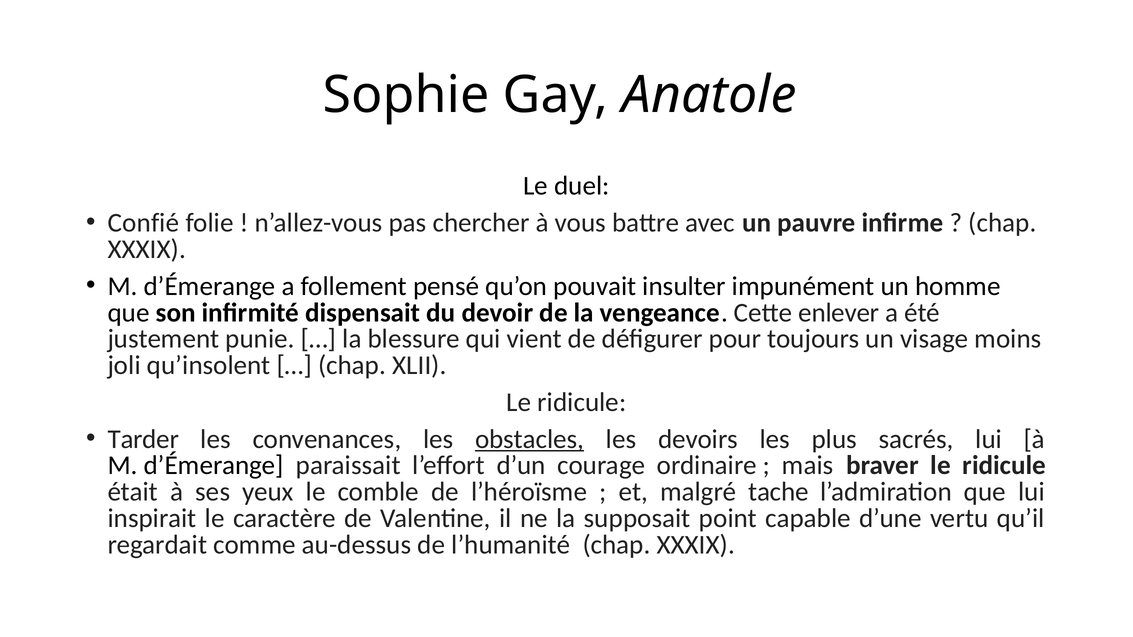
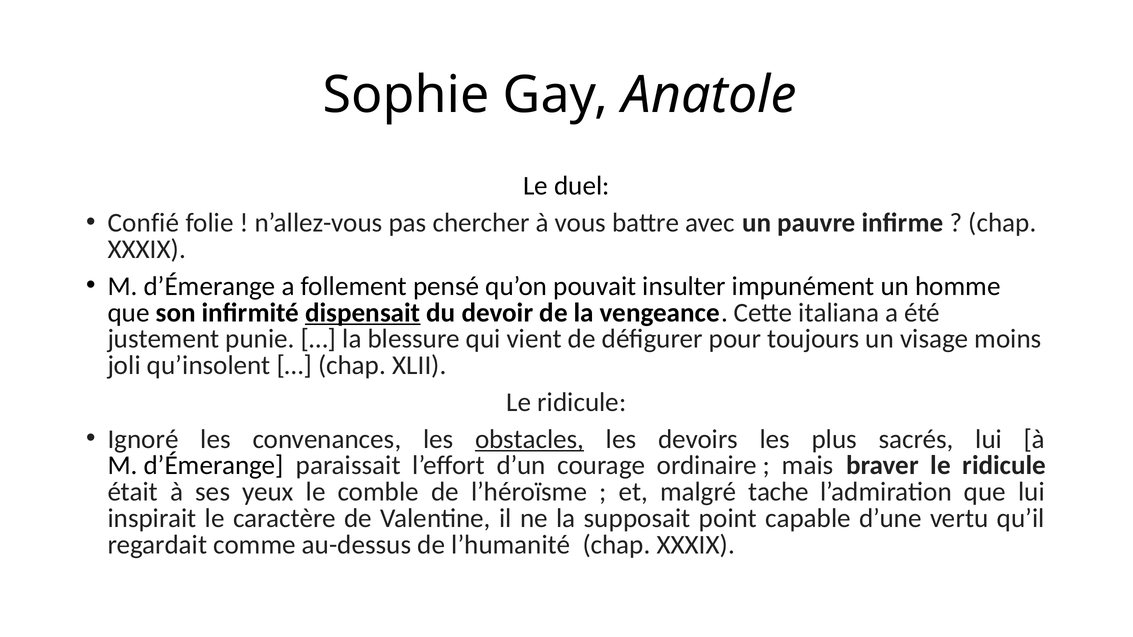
dispensait underline: none -> present (363, 313)
enlever: enlever -> italiana (839, 313)
Tarder: Tarder -> Ignoré (143, 439)
